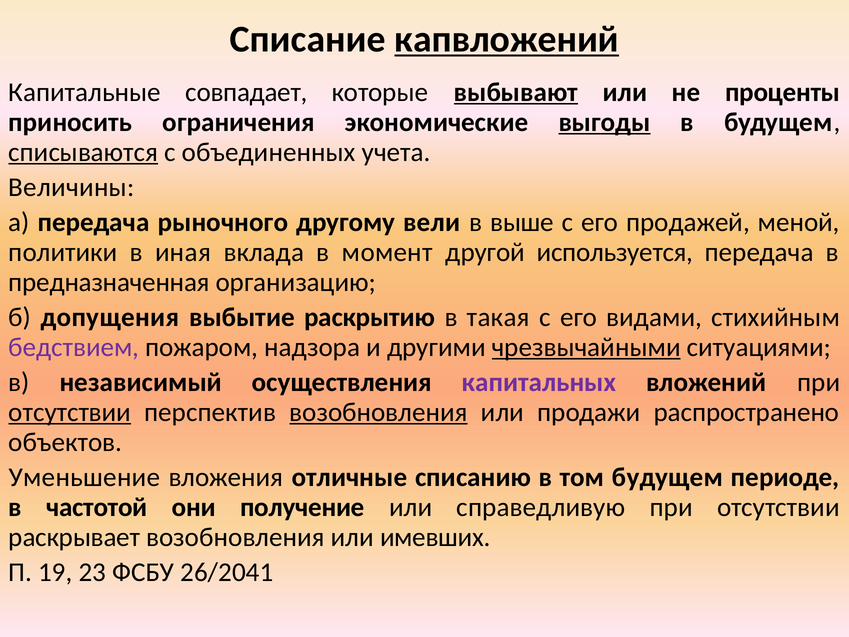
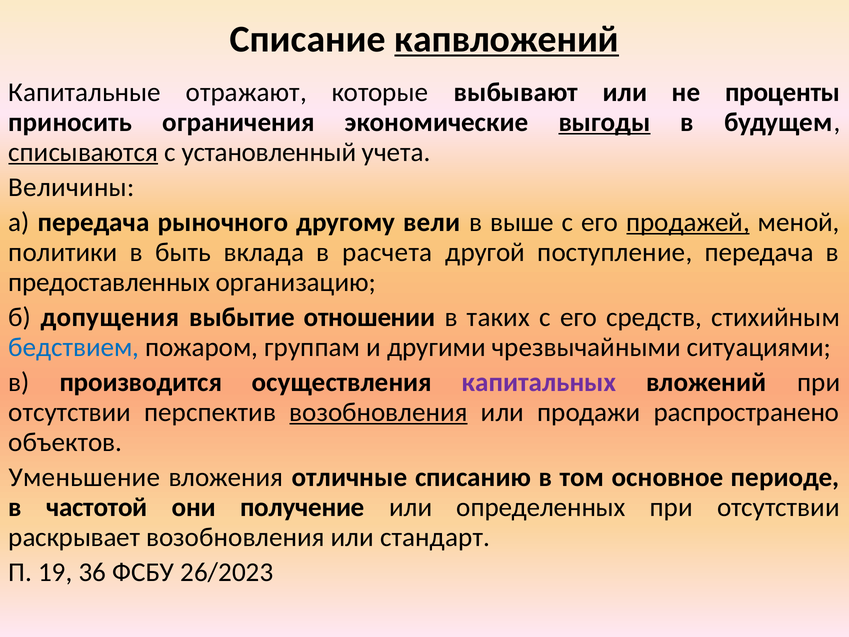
совпадает: совпадает -> отражают (246, 92)
выбывают underline: present -> none (516, 92)
объединенных: объединенных -> установленный (269, 152)
продажей underline: none -> present (688, 222)
иная: иная -> быть (183, 252)
момент: момент -> расчета (387, 252)
используется: используется -> поступление (615, 252)
предназначенная: предназначенная -> предоставленных (109, 282)
раскрытию: раскрытию -> отношении (370, 317)
такая: такая -> таких (498, 317)
видами: видами -> средств (654, 317)
бедствием colour: purple -> blue (74, 347)
надзора: надзора -> группам (312, 347)
чрезвычайными underline: present -> none (586, 347)
независимый: независимый -> производится (141, 382)
отсутствии underline: present -> none (70, 412)
том будущем: будущем -> основное (668, 477)
справедливую: справедливую -> определенных (541, 507)
имевших: имевших -> стандарт (435, 537)
23: 23 -> 36 (92, 572)
26/2041: 26/2041 -> 26/2023 (227, 572)
